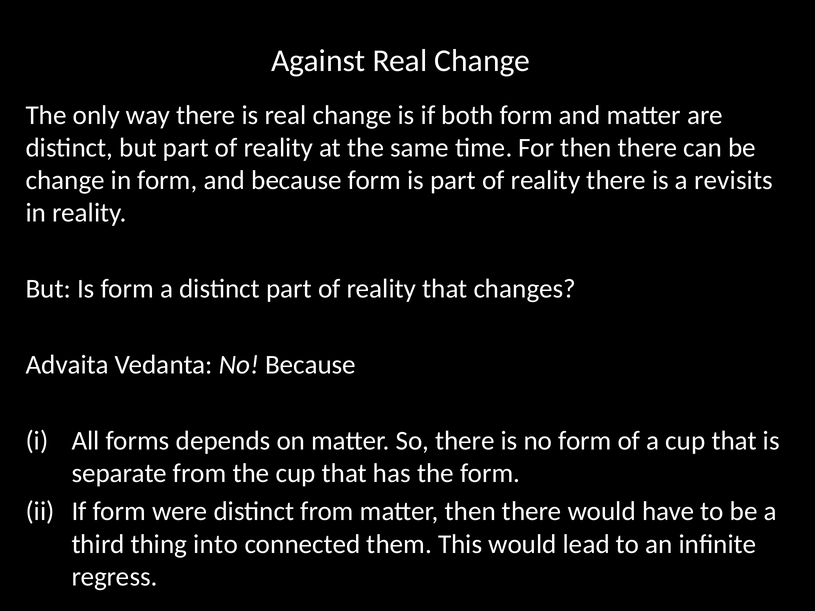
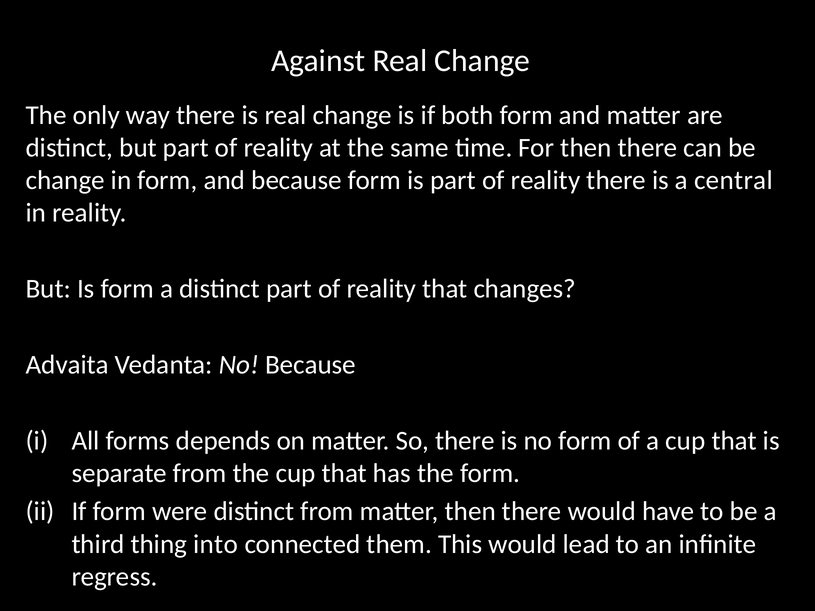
revisits: revisits -> central (734, 180)
